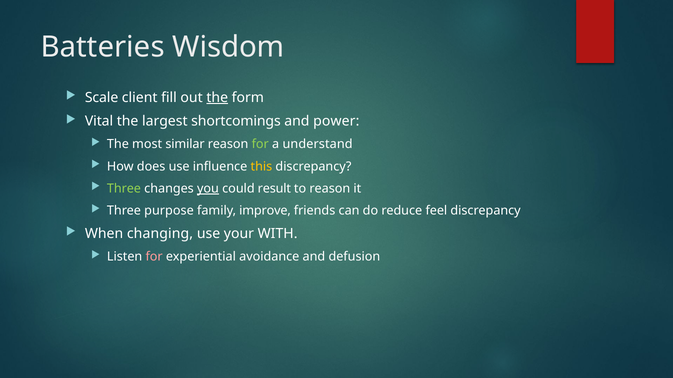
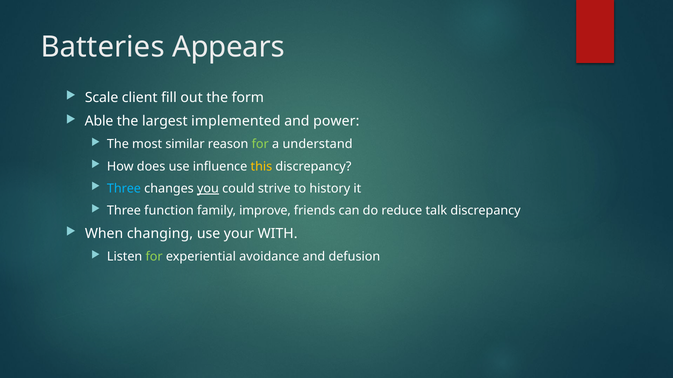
Wisdom: Wisdom -> Appears (228, 47)
the underline: present -> none (217, 98)
Vital: Vital -> Able (99, 122)
shortcomings: shortcomings -> implemented (236, 122)
Three colour: light green -> light blue (124, 189)
result: result -> strive (274, 189)
to reason: reason -> history (330, 189)
purpose: purpose -> function (169, 211)
feel: feel -> talk (436, 211)
for colour: pink -> light green (154, 257)
